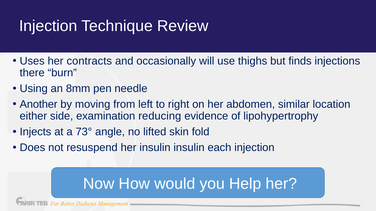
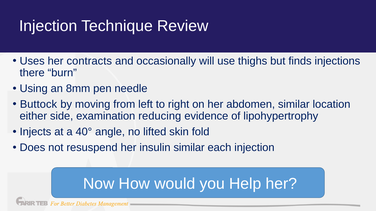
Another: Another -> Buttock (38, 105)
73°: 73° -> 40° (84, 132)
insulin insulin: insulin -> similar (189, 148)
